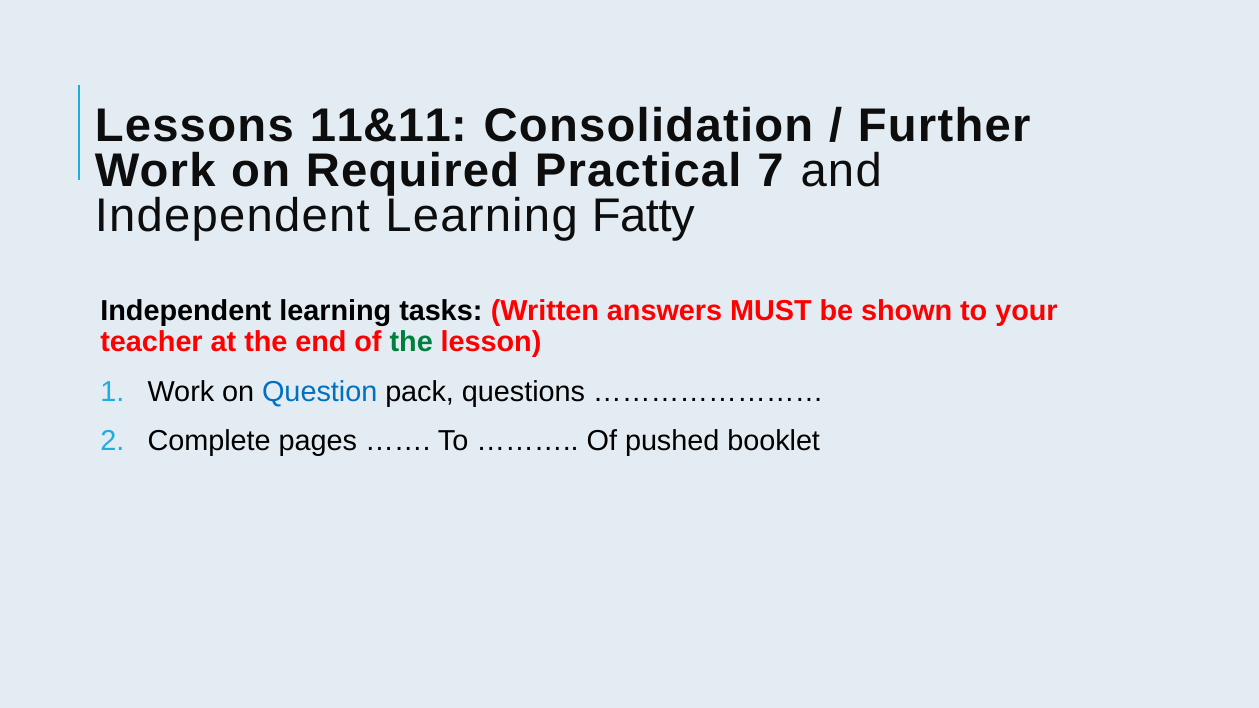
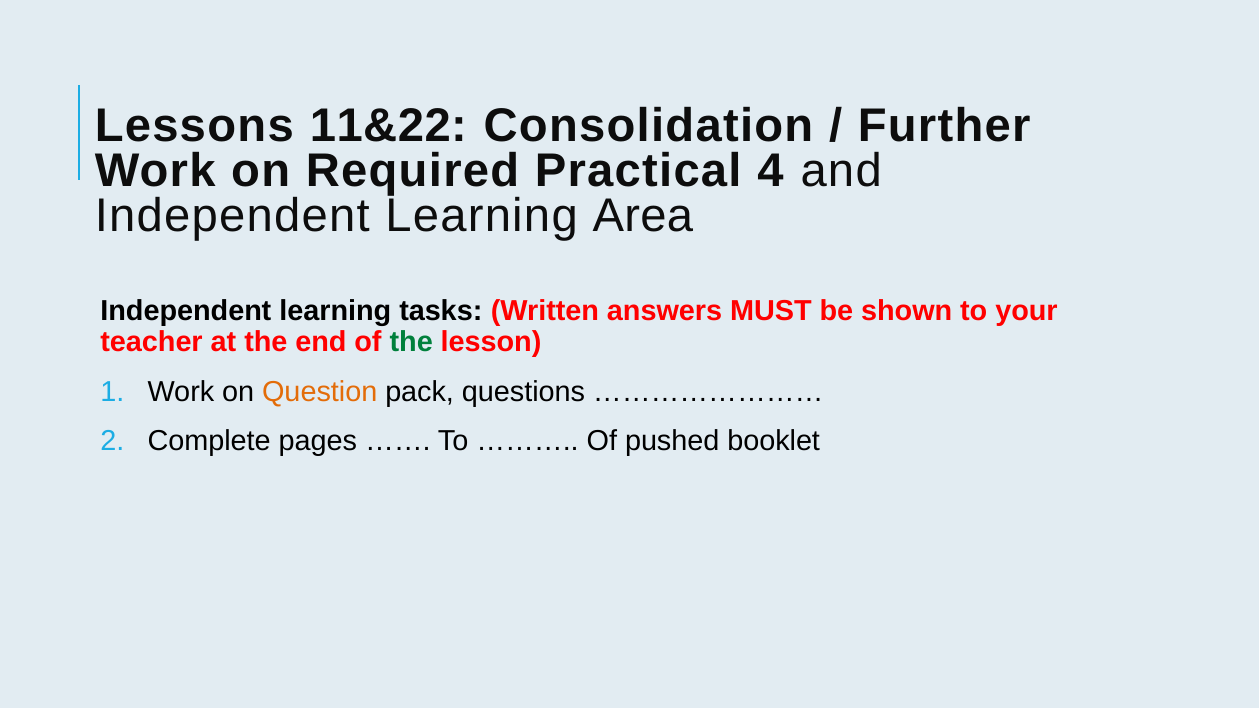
11&11: 11&11 -> 11&22 (388, 126)
7: 7 -> 4 (770, 171)
Fatty: Fatty -> Area (643, 216)
Question colour: blue -> orange (320, 392)
